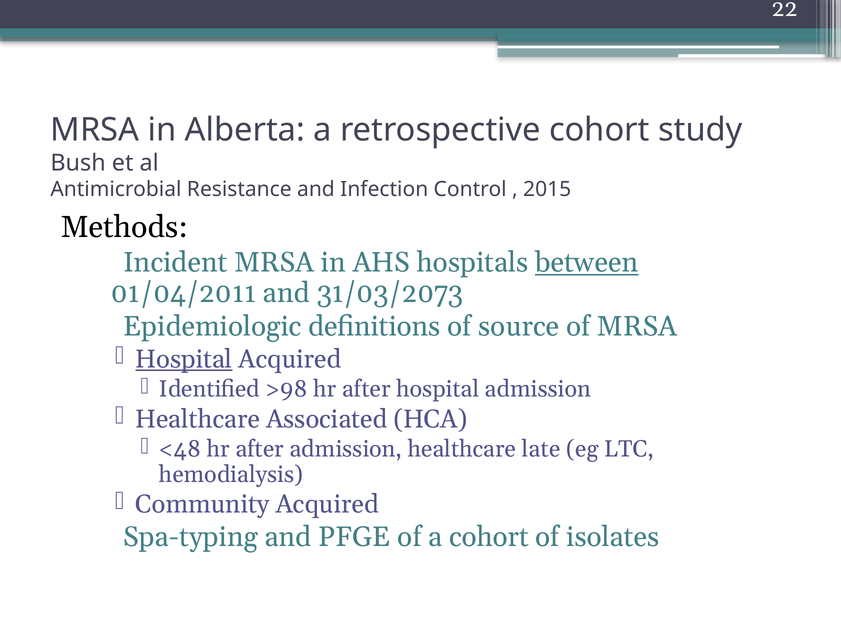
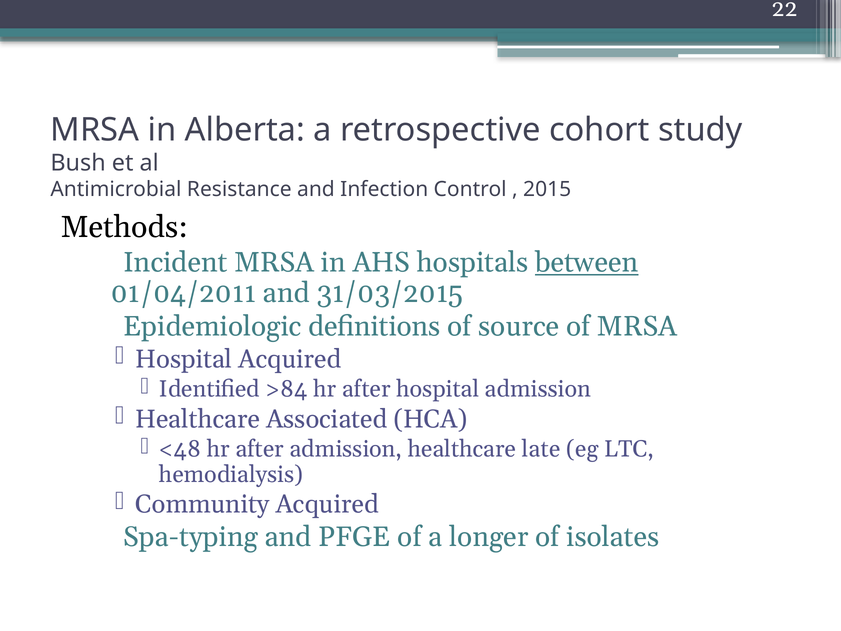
31/03/2073: 31/03/2073 -> 31/03/2015 (390, 293)
Hospital underline: present -> none (184, 359)
>98: >98 -> >84 (286, 389)
a cohort: cohort -> longer (489, 537)
